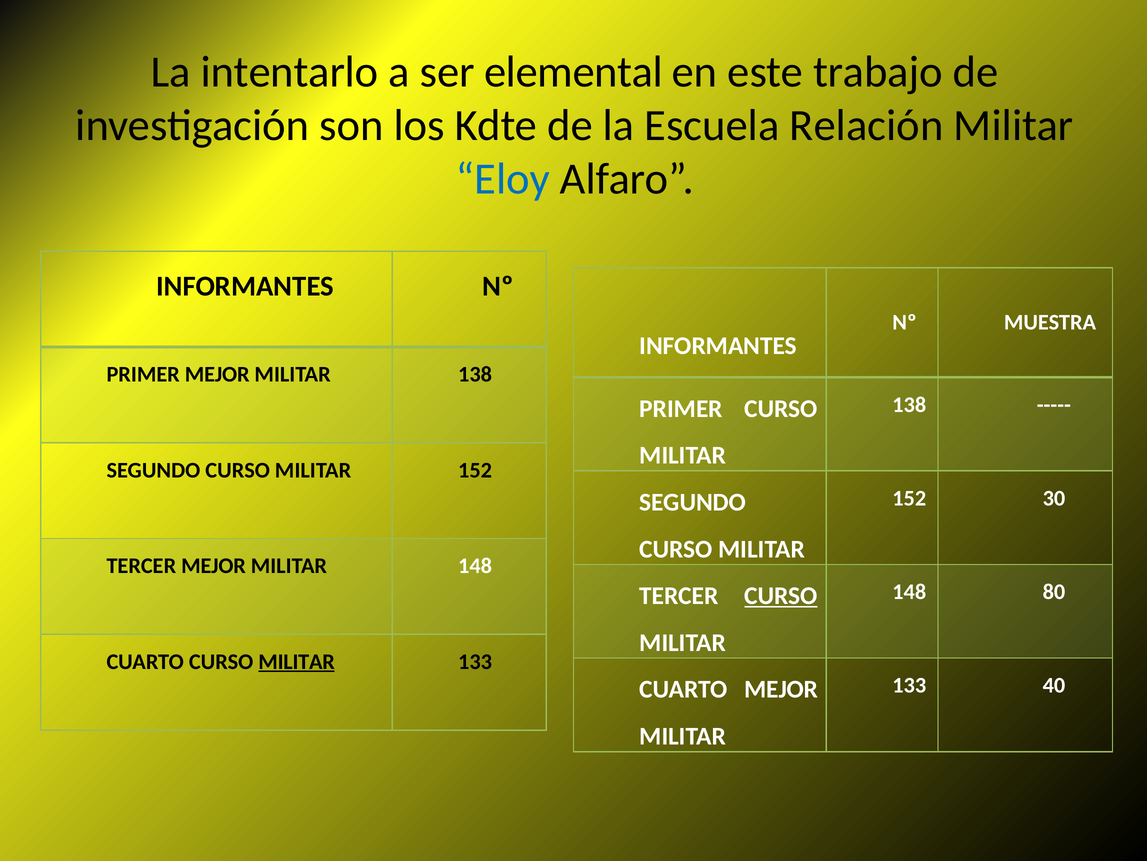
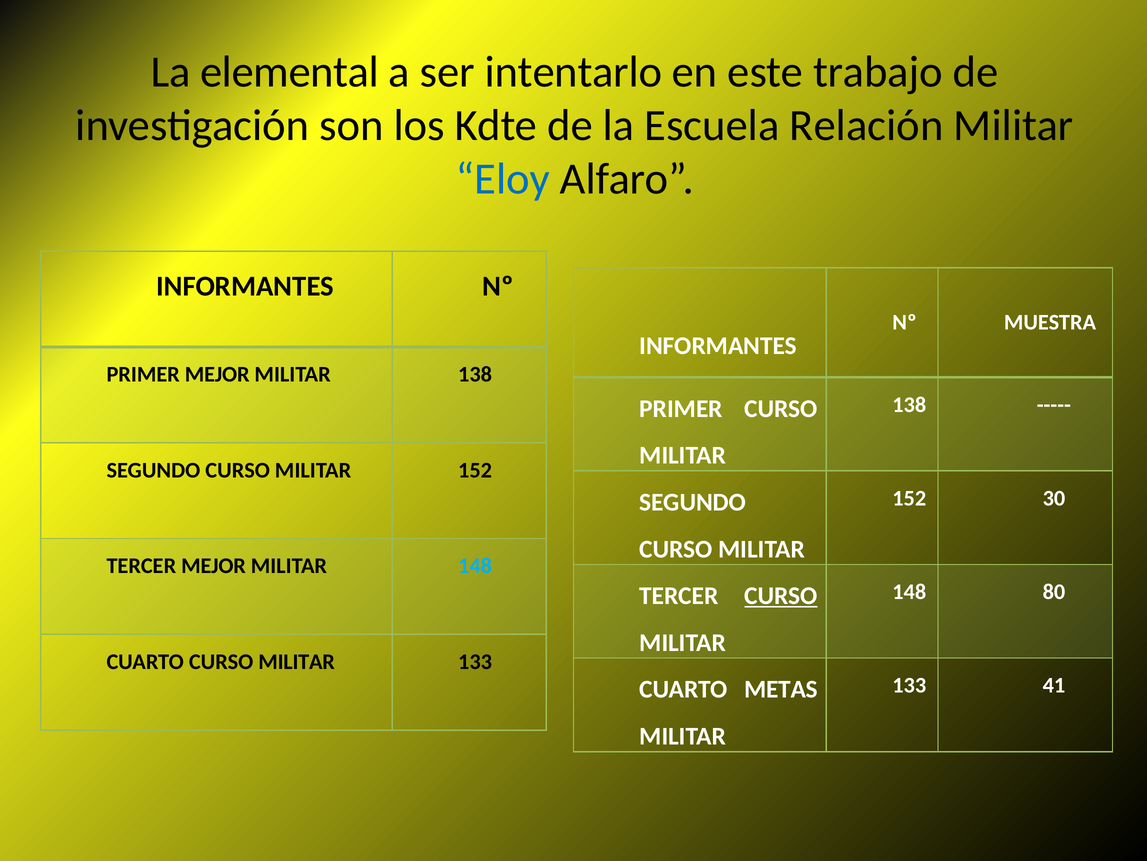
intentarlo: intentarlo -> elemental (290, 72)
elemental: elemental -> intentarlo (573, 72)
148 colour: white -> light blue (475, 566)
MILITAR underline: present -> none (297, 661)
40: 40 -> 41 (1054, 685)
CUARTO MEJOR: MEJOR -> METAS (781, 689)
